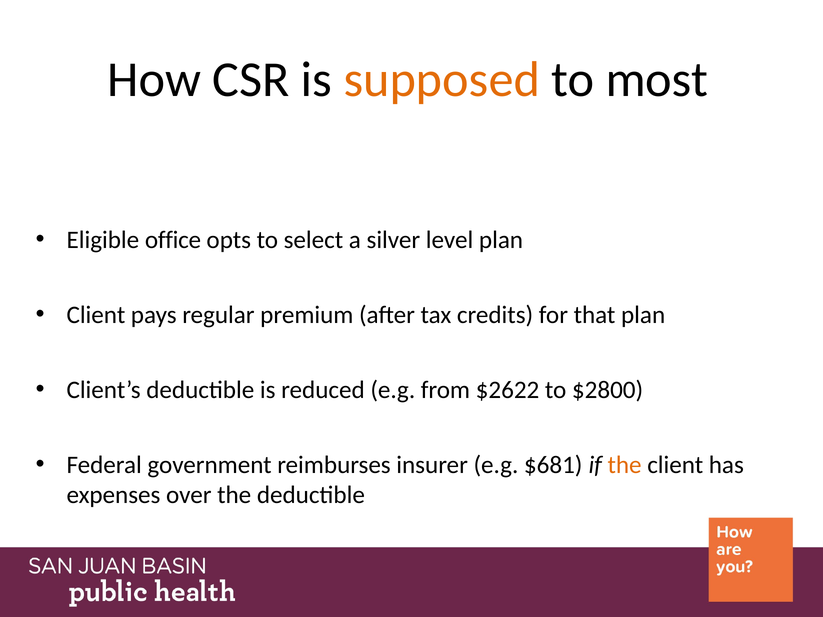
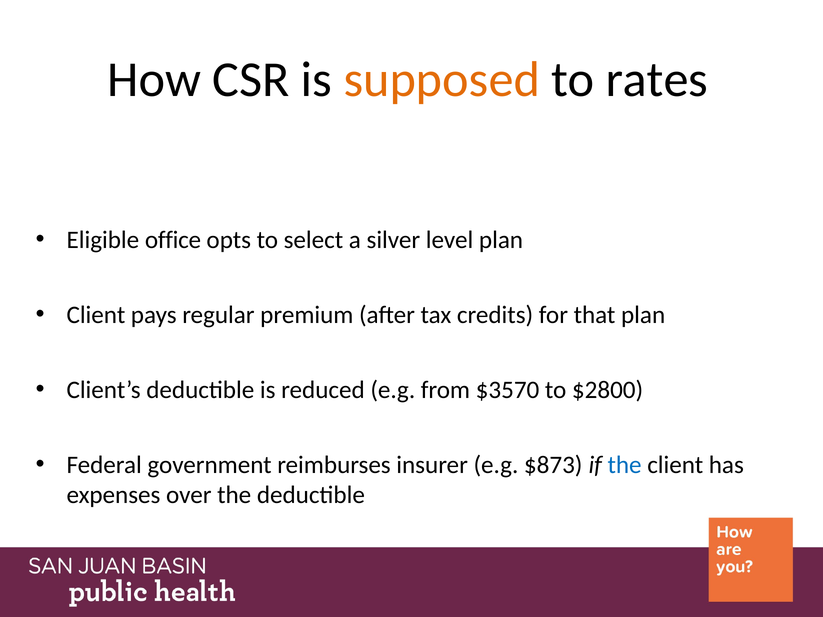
most: most -> rates (657, 80)
$2622: $2622 -> $3570 (508, 390)
$681: $681 -> $873 (553, 465)
the colour: orange -> blue (625, 465)
